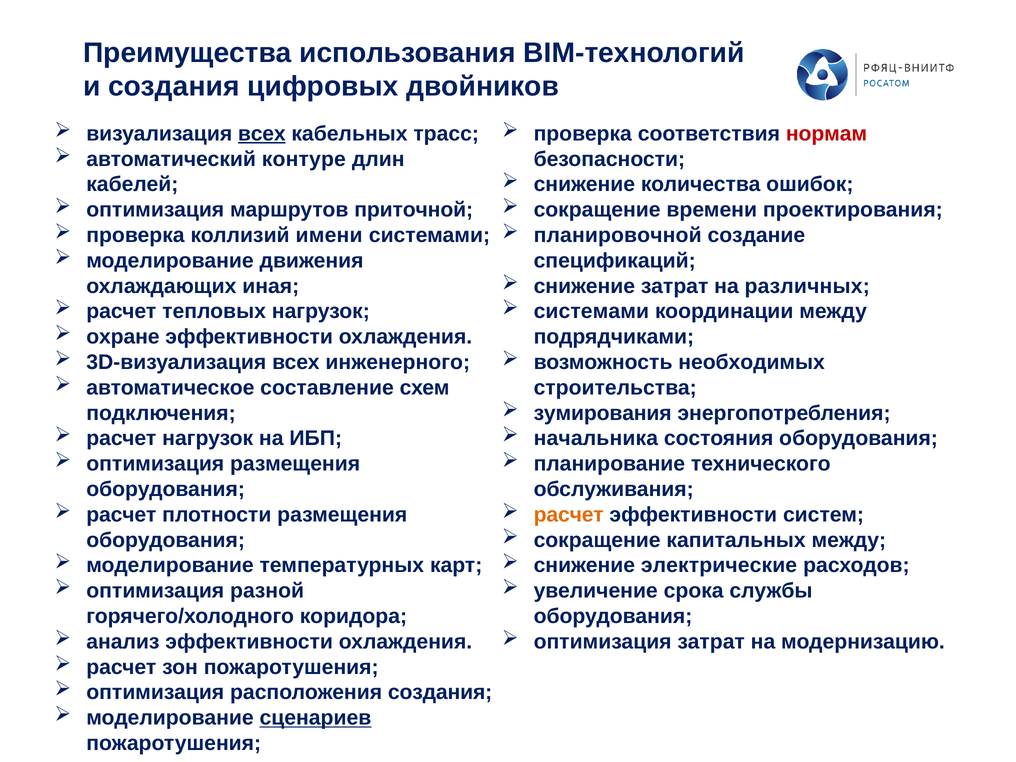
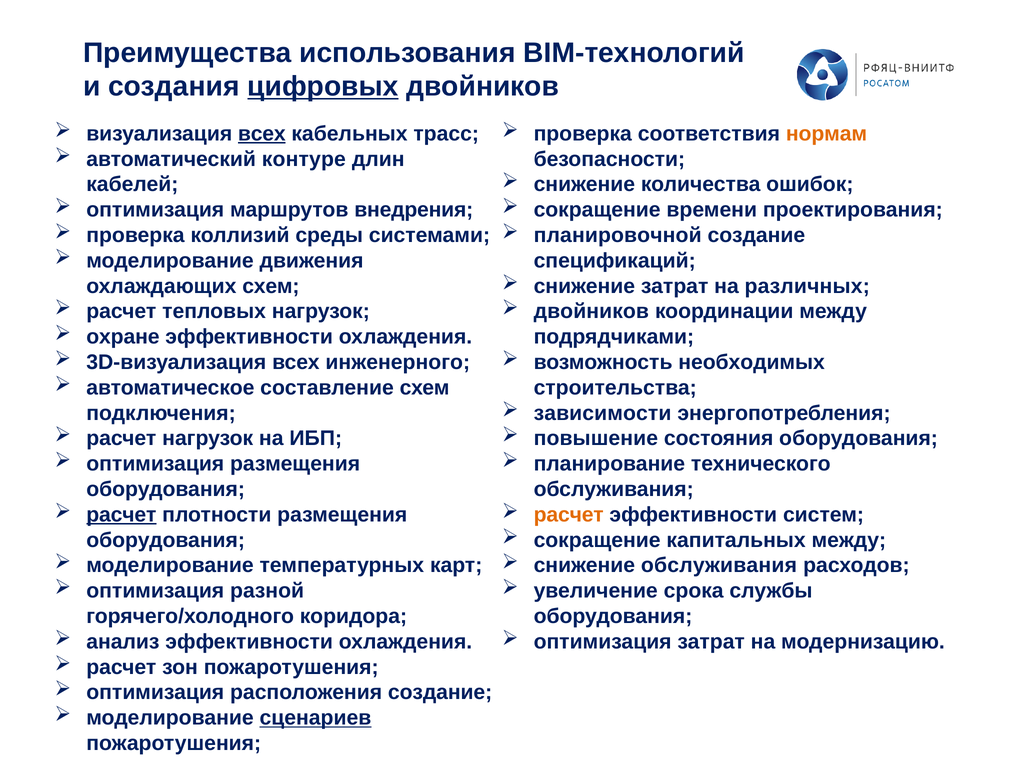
цифровых underline: none -> present (323, 87)
нормам colour: red -> orange (826, 134)
приточной: приточной -> внедрения (414, 210)
имени: имени -> среды (329, 235)
охлаждающих иная: иная -> схем (271, 286)
системами: системами -> двойников (591, 311)
зумирования: зумирования -> зависимости (603, 413)
начальника: начальника -> повышение (596, 438)
расчет underline: none -> present (121, 515)
снижение электрические: электрические -> обслуживания (719, 565)
расположения создания: создания -> создание (440, 692)
